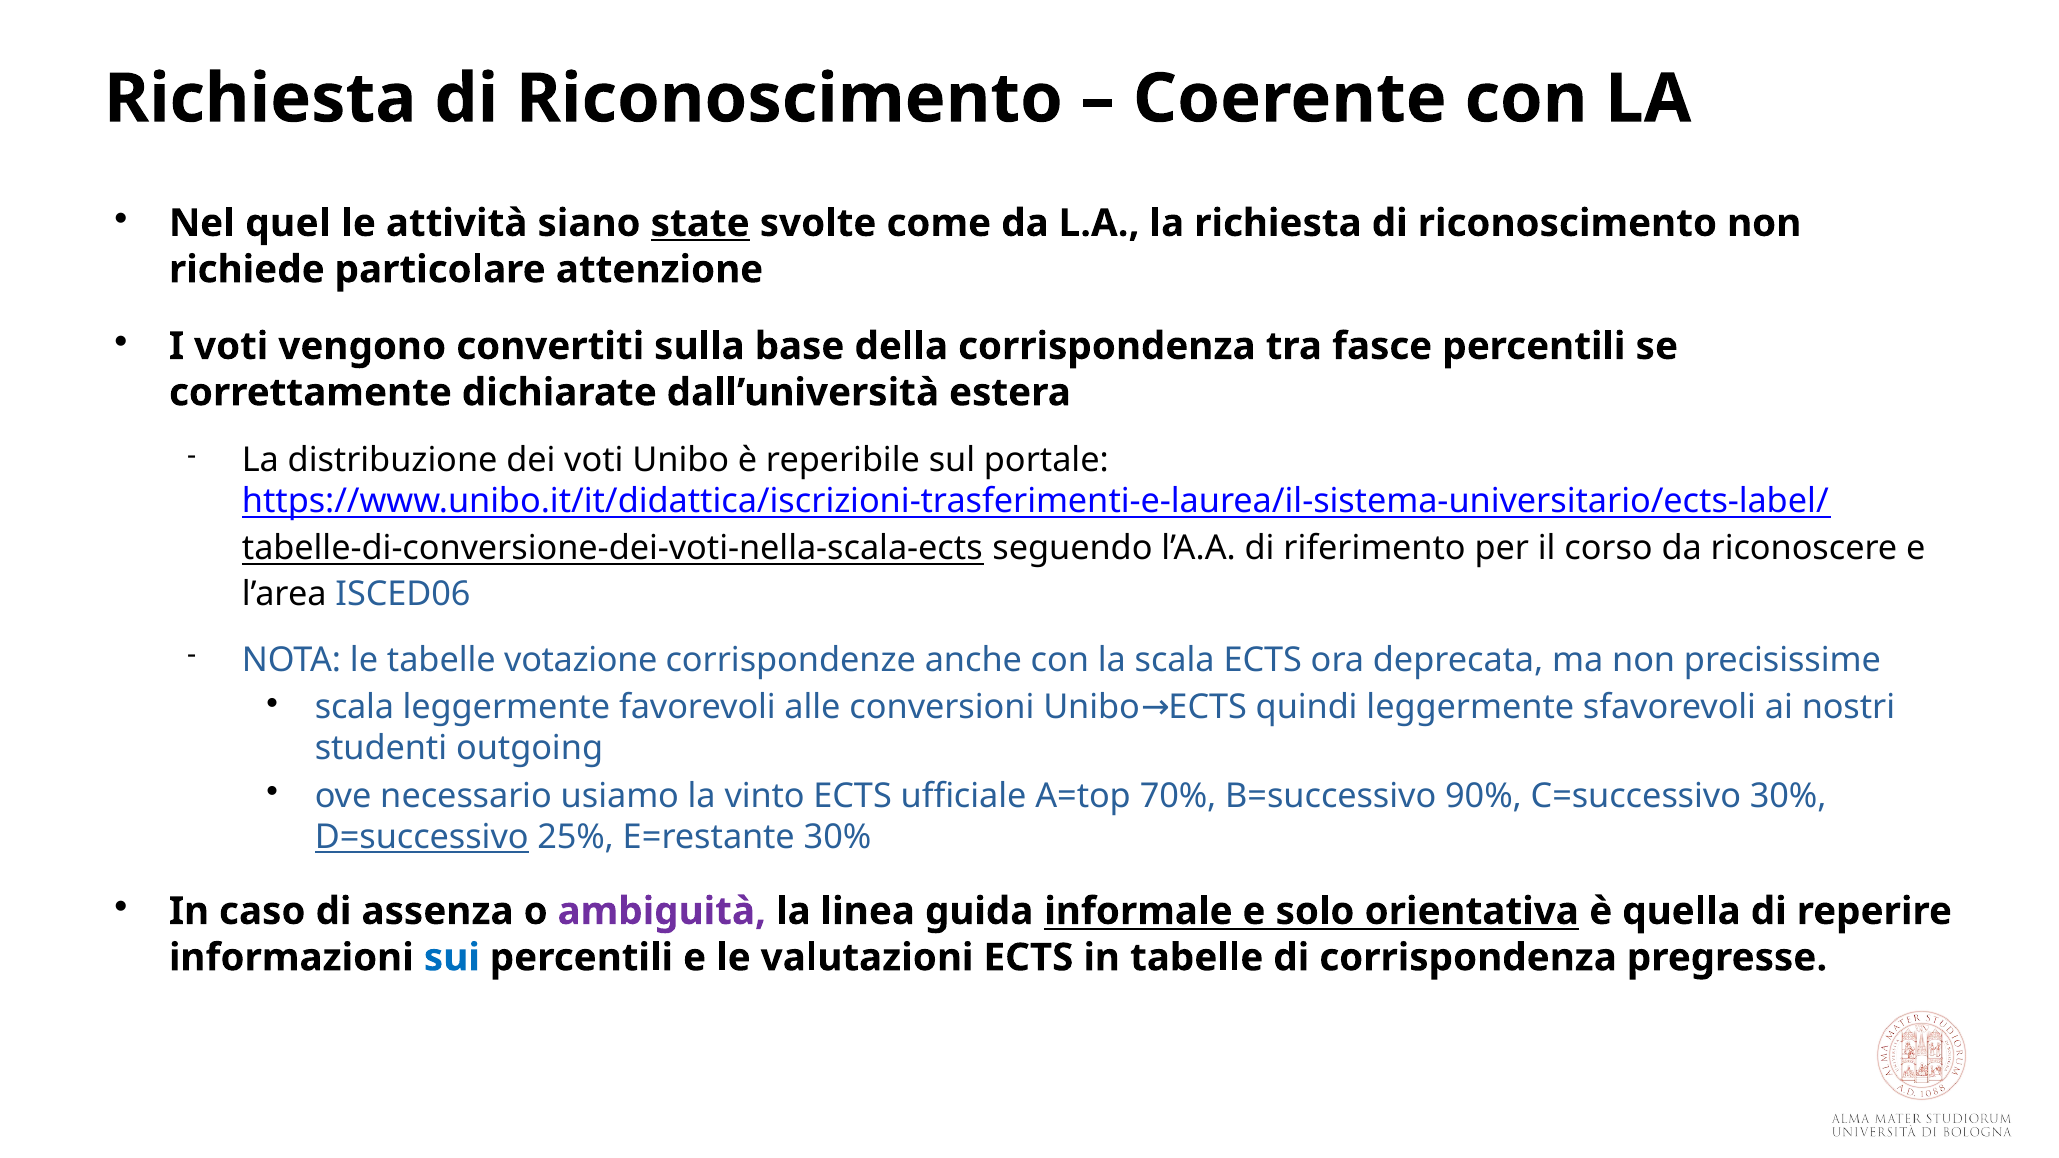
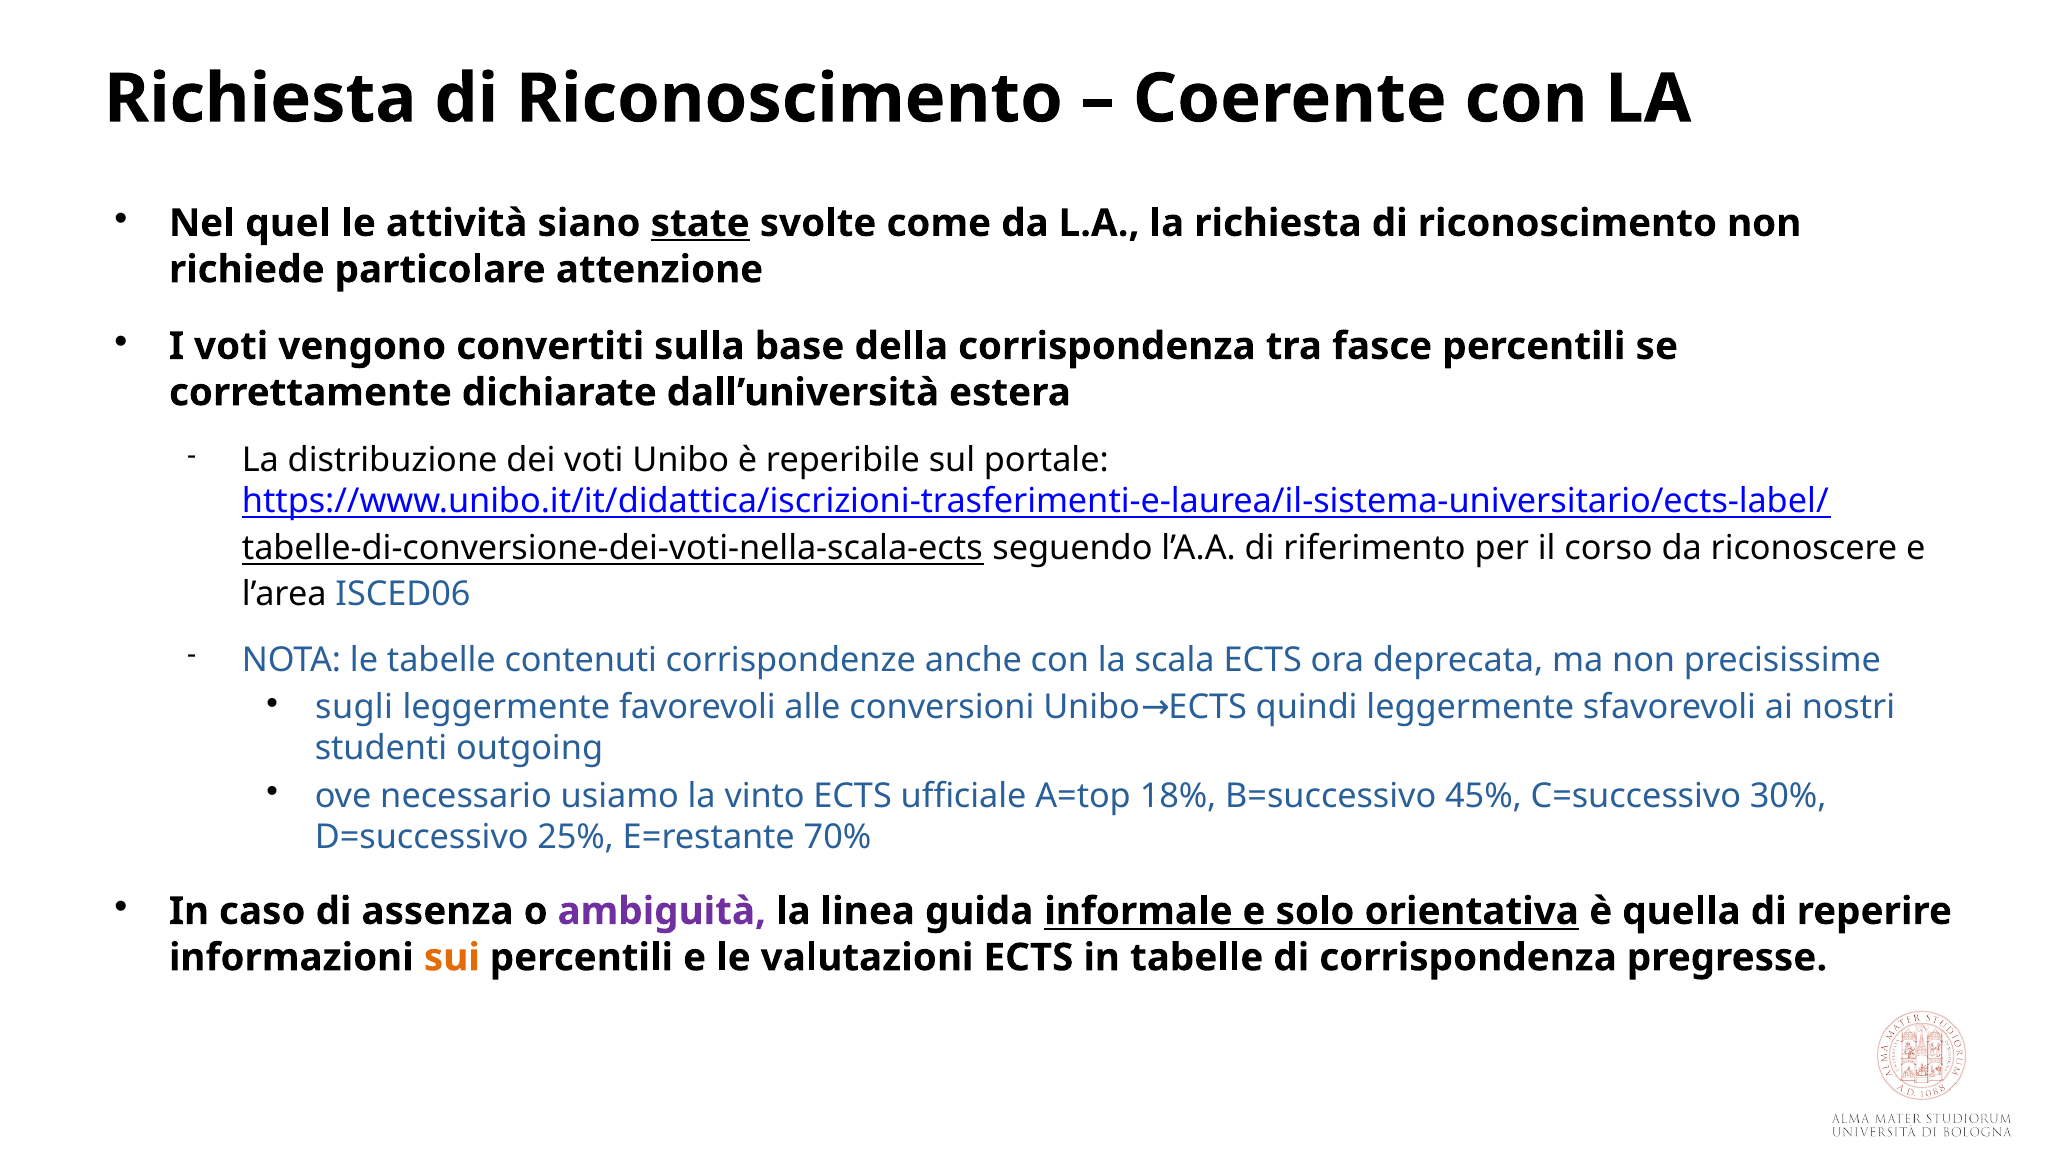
votazione: votazione -> contenuti (581, 660)
scala: scala -> sugli (354, 707)
70%: 70% -> 18% (1178, 796)
90%: 90% -> 45% (1483, 796)
D=successivo underline: present -> none (422, 837)
E=restante 30%: 30% -> 70% (838, 837)
sui colour: blue -> orange (452, 958)
